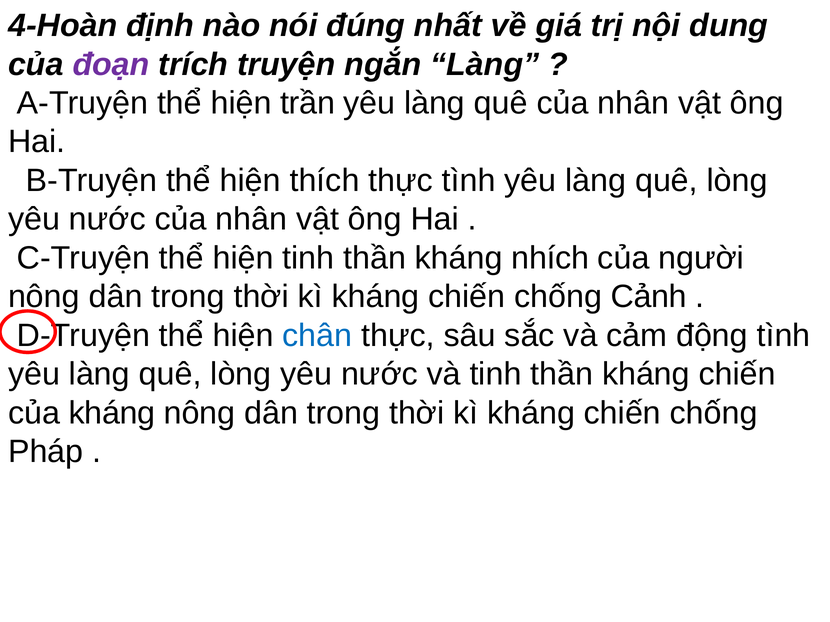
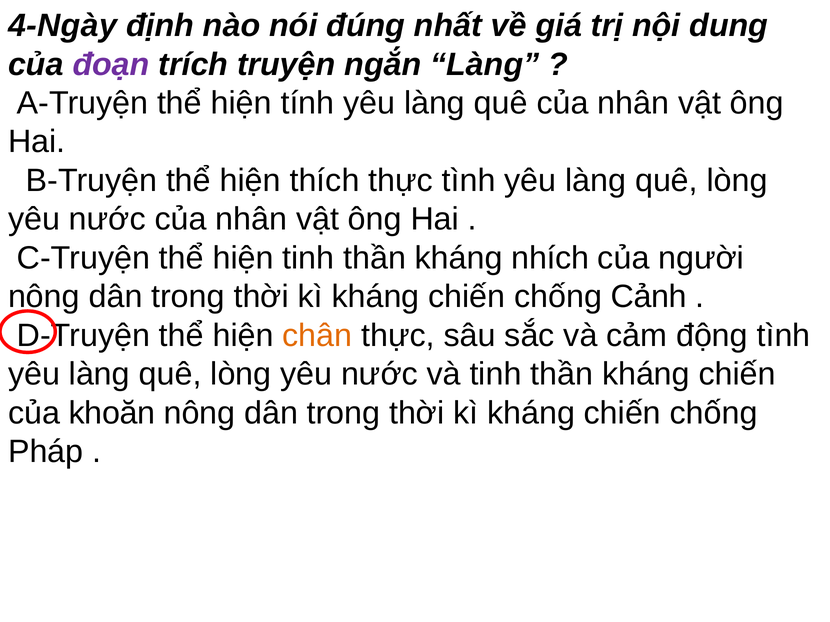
4-Hoàn: 4-Hoàn -> 4-Ngày (63, 26)
trần: trần -> tính (307, 103)
chân colour: blue -> orange (317, 336)
của kháng: kháng -> khoăn (112, 413)
